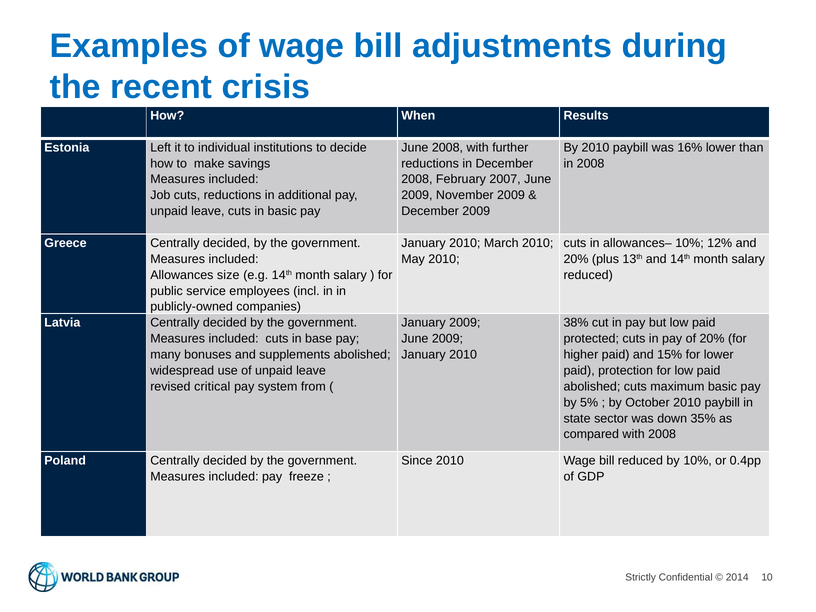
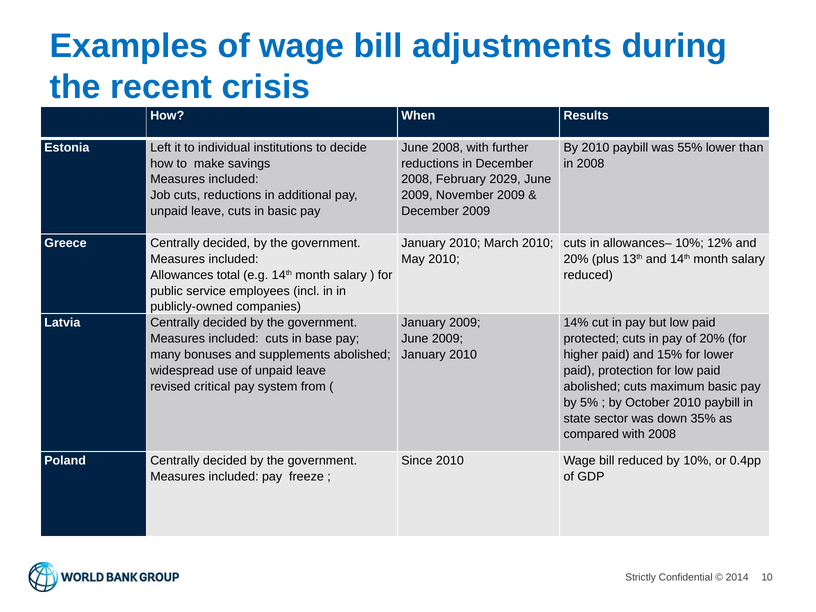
16%: 16% -> 55% (690, 147)
2007: 2007 -> 2029 (505, 179)
size: size -> total (228, 275)
38%: 38% -> 14% (576, 323)
